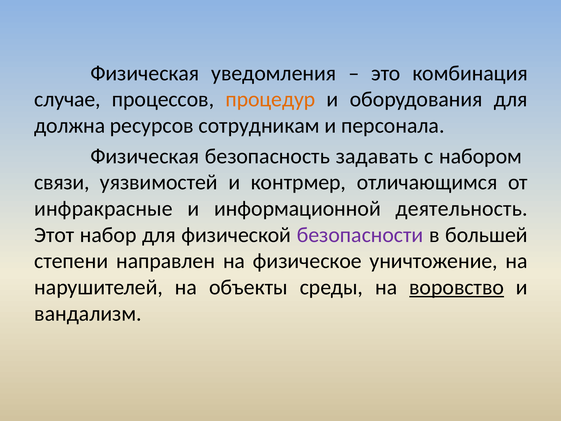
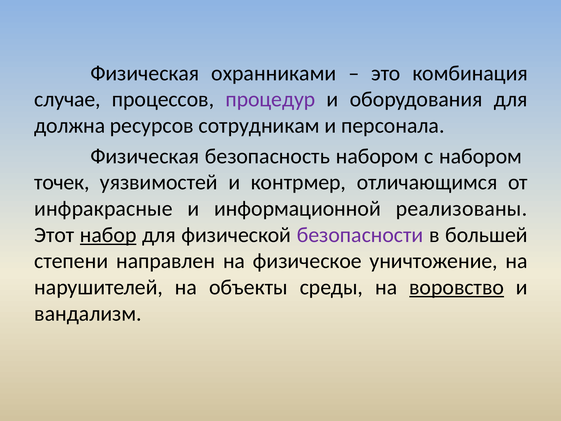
уведомления: уведомления -> охранниками (274, 73)
процедур colour: orange -> purple (270, 99)
безопасность задавать: задавать -> набором (377, 156)
связи: связи -> точек (62, 182)
деятельность: деятельность -> реализованы (462, 209)
набор underline: none -> present (108, 235)
